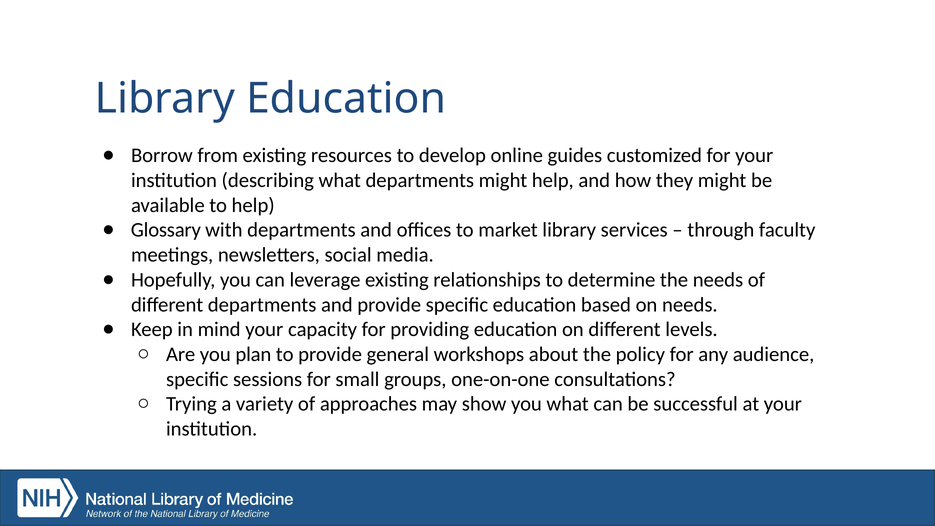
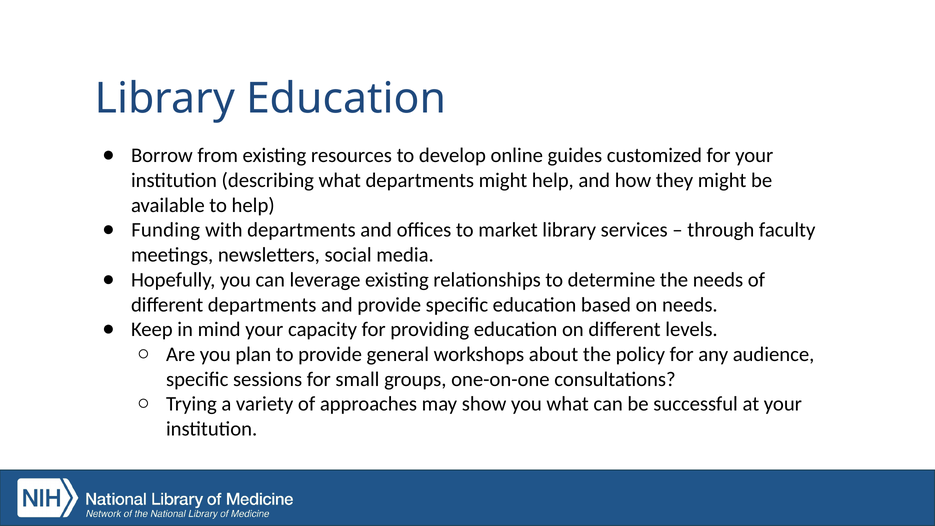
Glossary: Glossary -> Funding (166, 230)
